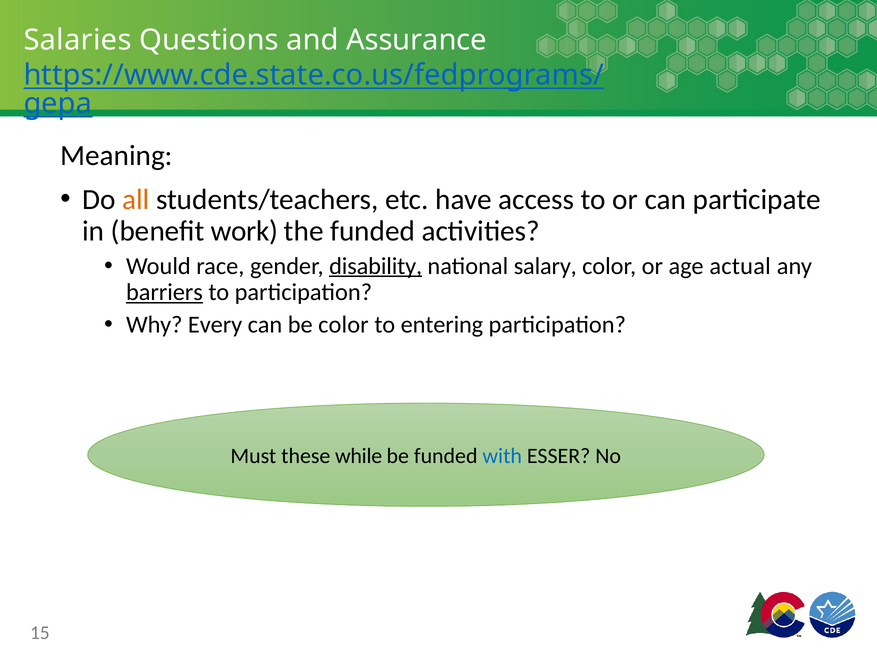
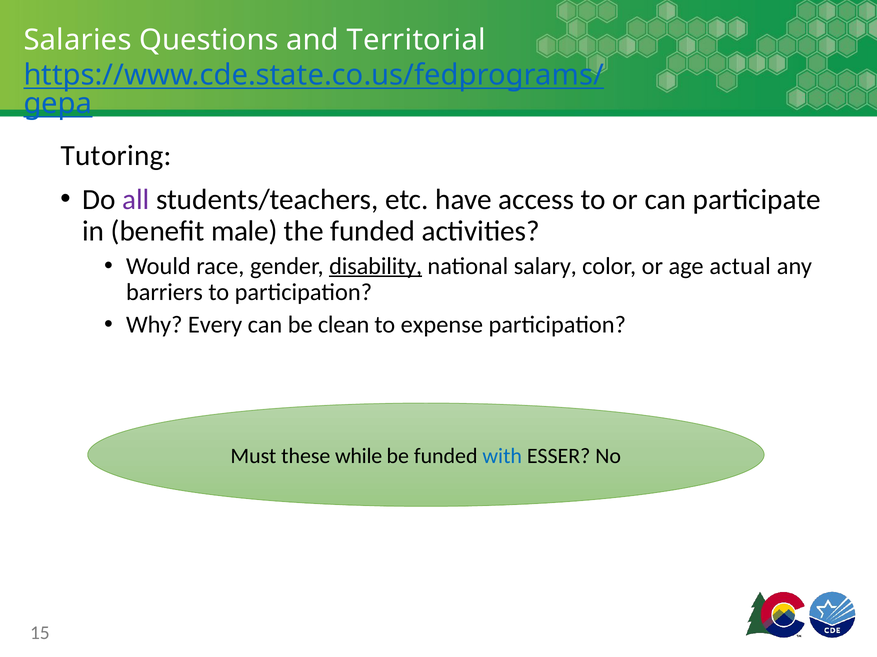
Assurance: Assurance -> Territorial (416, 40)
Meaning: Meaning -> Tutoring (116, 156)
all colour: orange -> purple (136, 200)
work: work -> male (244, 231)
barriers underline: present -> none (164, 293)
be color: color -> clean (344, 325)
entering: entering -> expense (442, 325)
